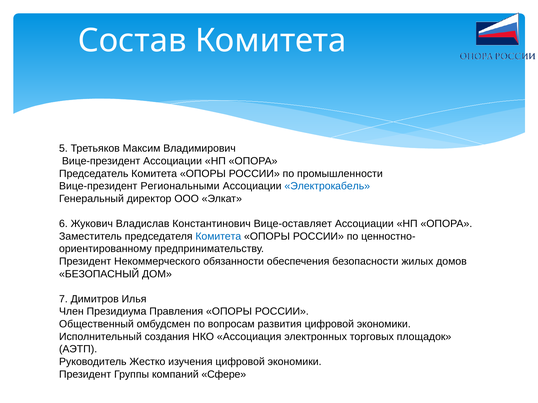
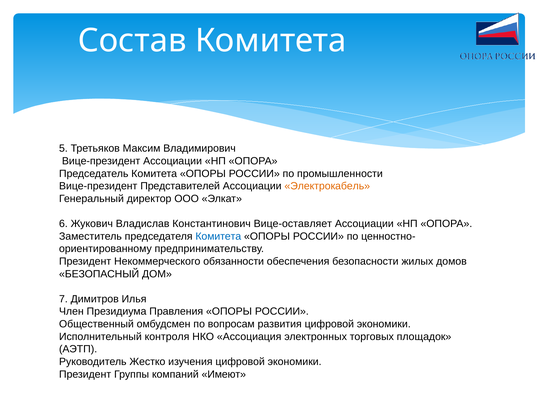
Региональными: Региональными -> Представителей (180, 186)
Электрокабель colour: blue -> orange (327, 186)
создания: создания -> контроля (167, 337)
Сфере: Сфере -> Имеют (224, 375)
